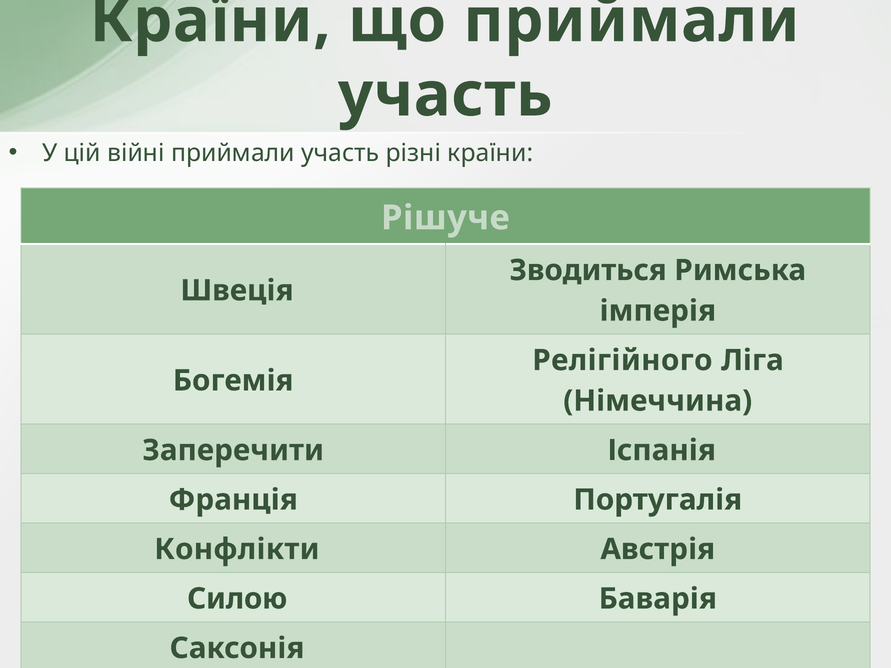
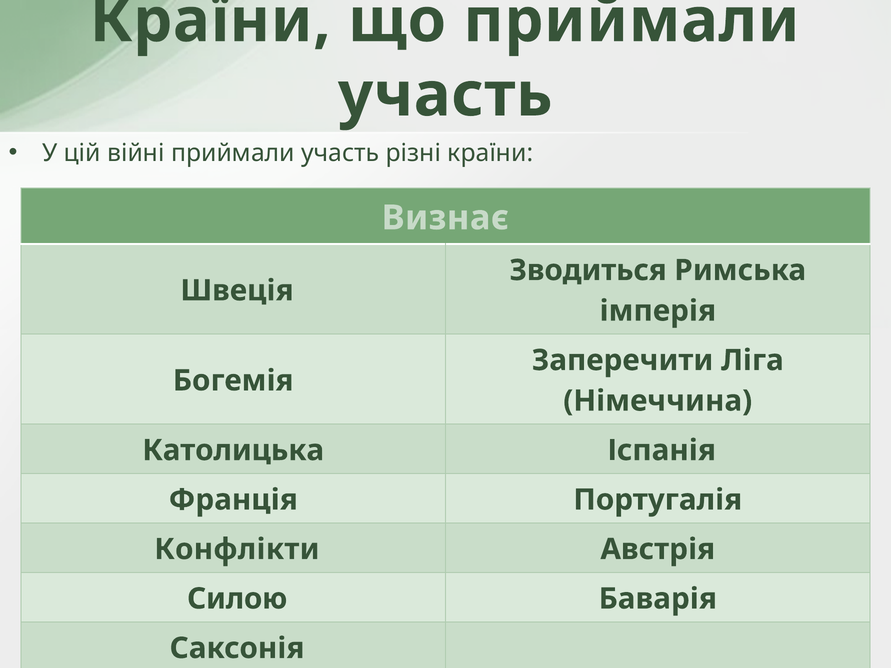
Рішуче: Рішуче -> Визнає (445, 218)
Релігійного: Релігійного -> Заперечити (623, 360)
Заперечити: Заперечити -> Католицька (233, 450)
